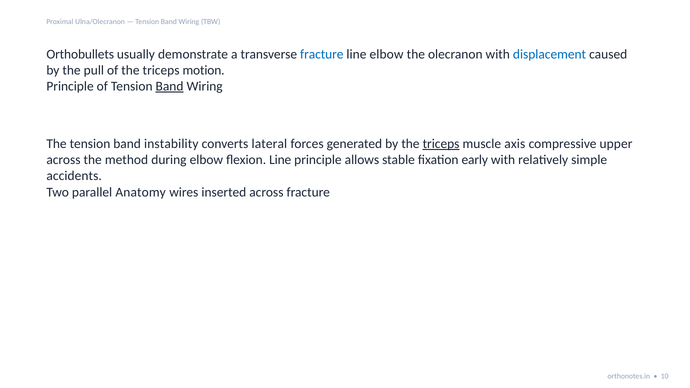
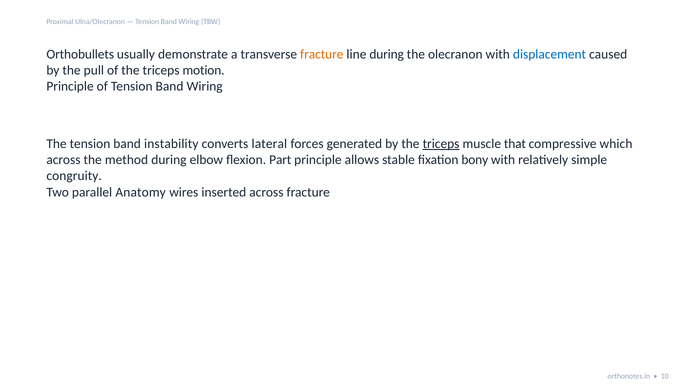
fracture colour: blue -> orange (322, 54)
line elbow: elbow -> during (387, 54)
Band underline: present -> none (170, 86)
axis: axis -> that (515, 144)
upper: upper -> which (616, 144)
flexion Line: Line -> Part (280, 160)
early: early -> bony (475, 160)
accidents: accidents -> congruity (74, 176)
